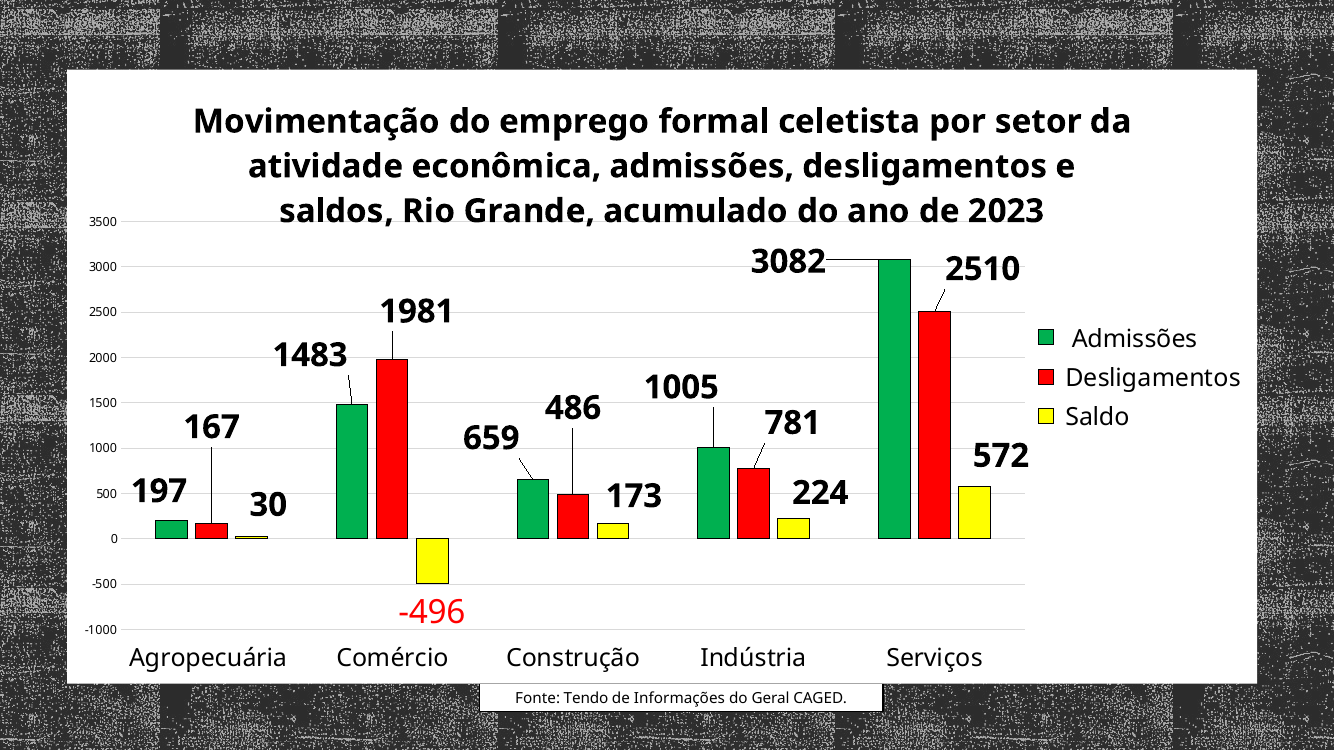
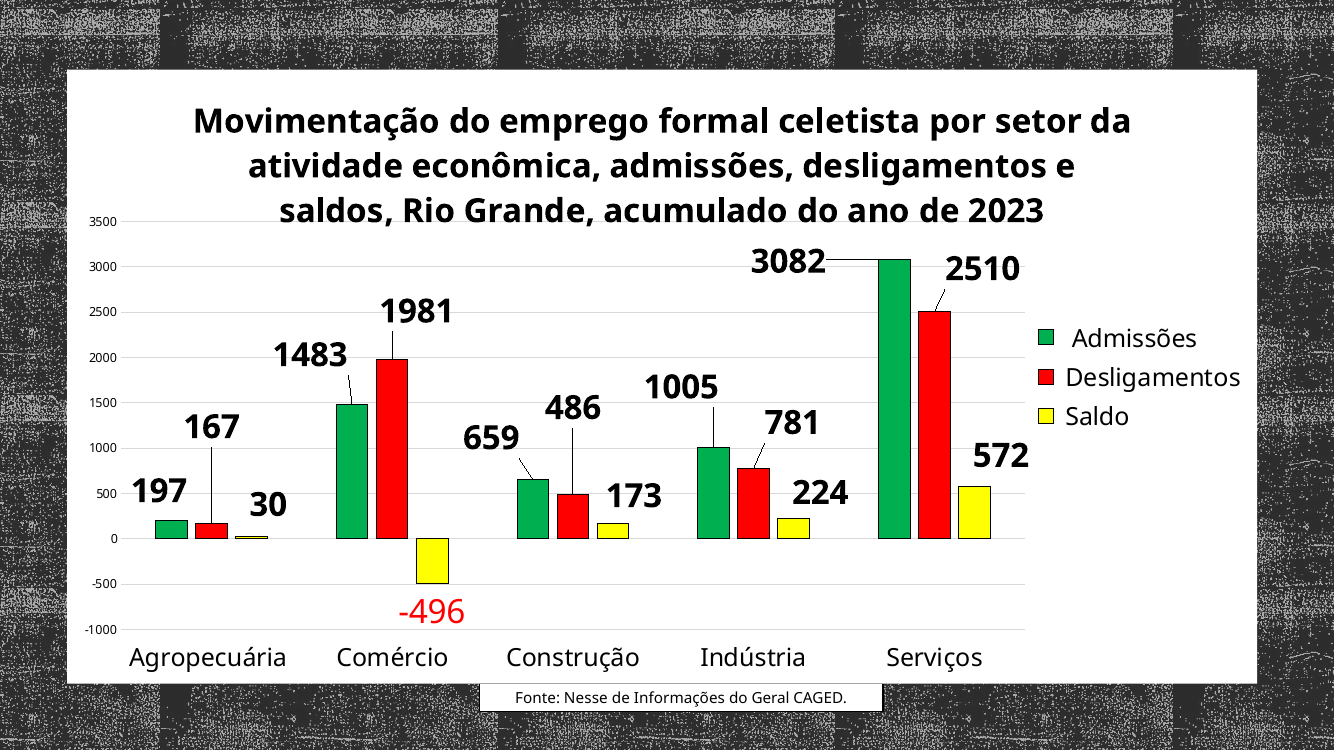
Tendo: Tendo -> Nesse (586, 699)
